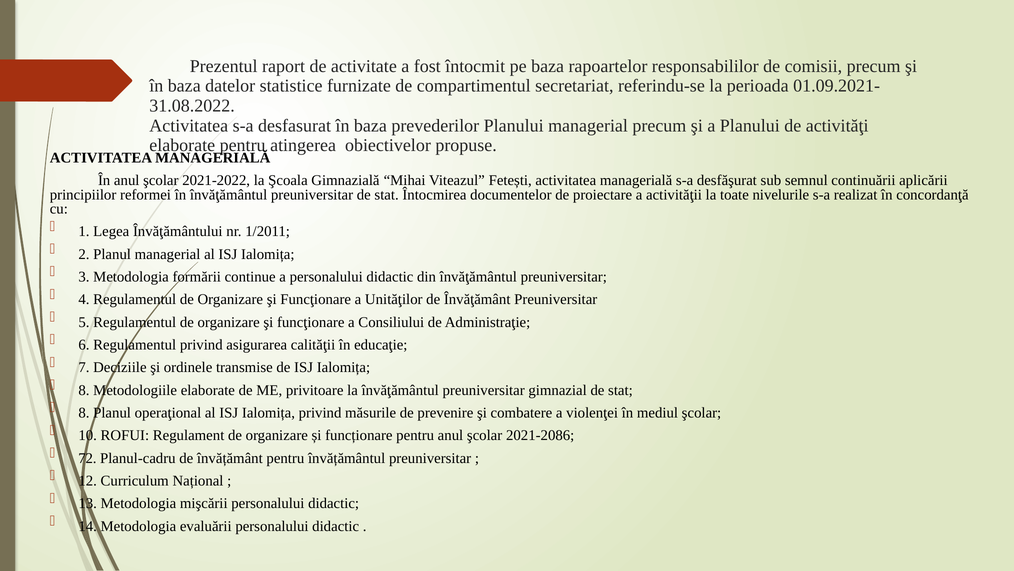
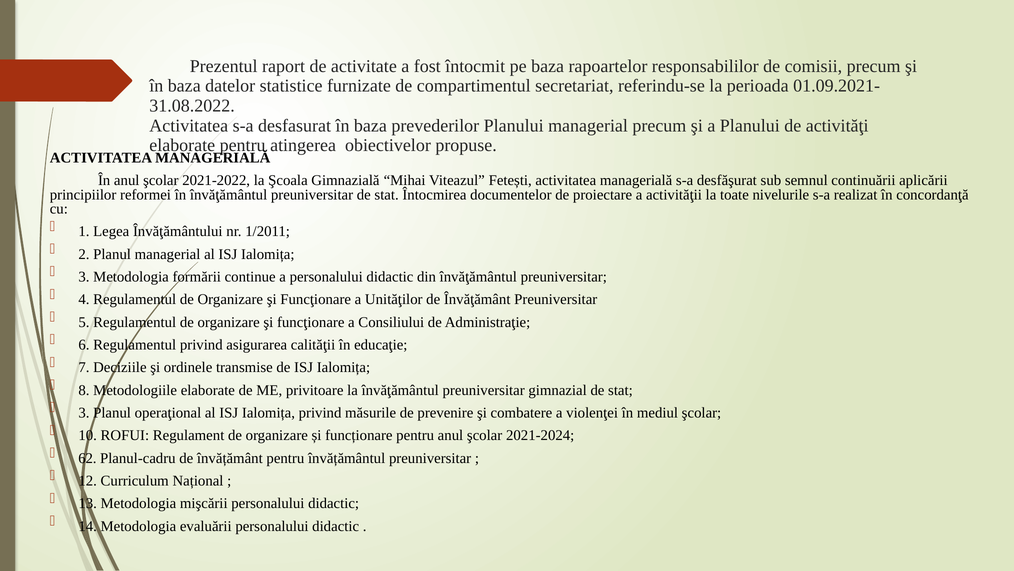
8: 8 -> 3 (84, 412)
2021-2086: 2021-2086 -> 2021-2024 (540, 435)
72: 72 -> 62 (87, 458)
